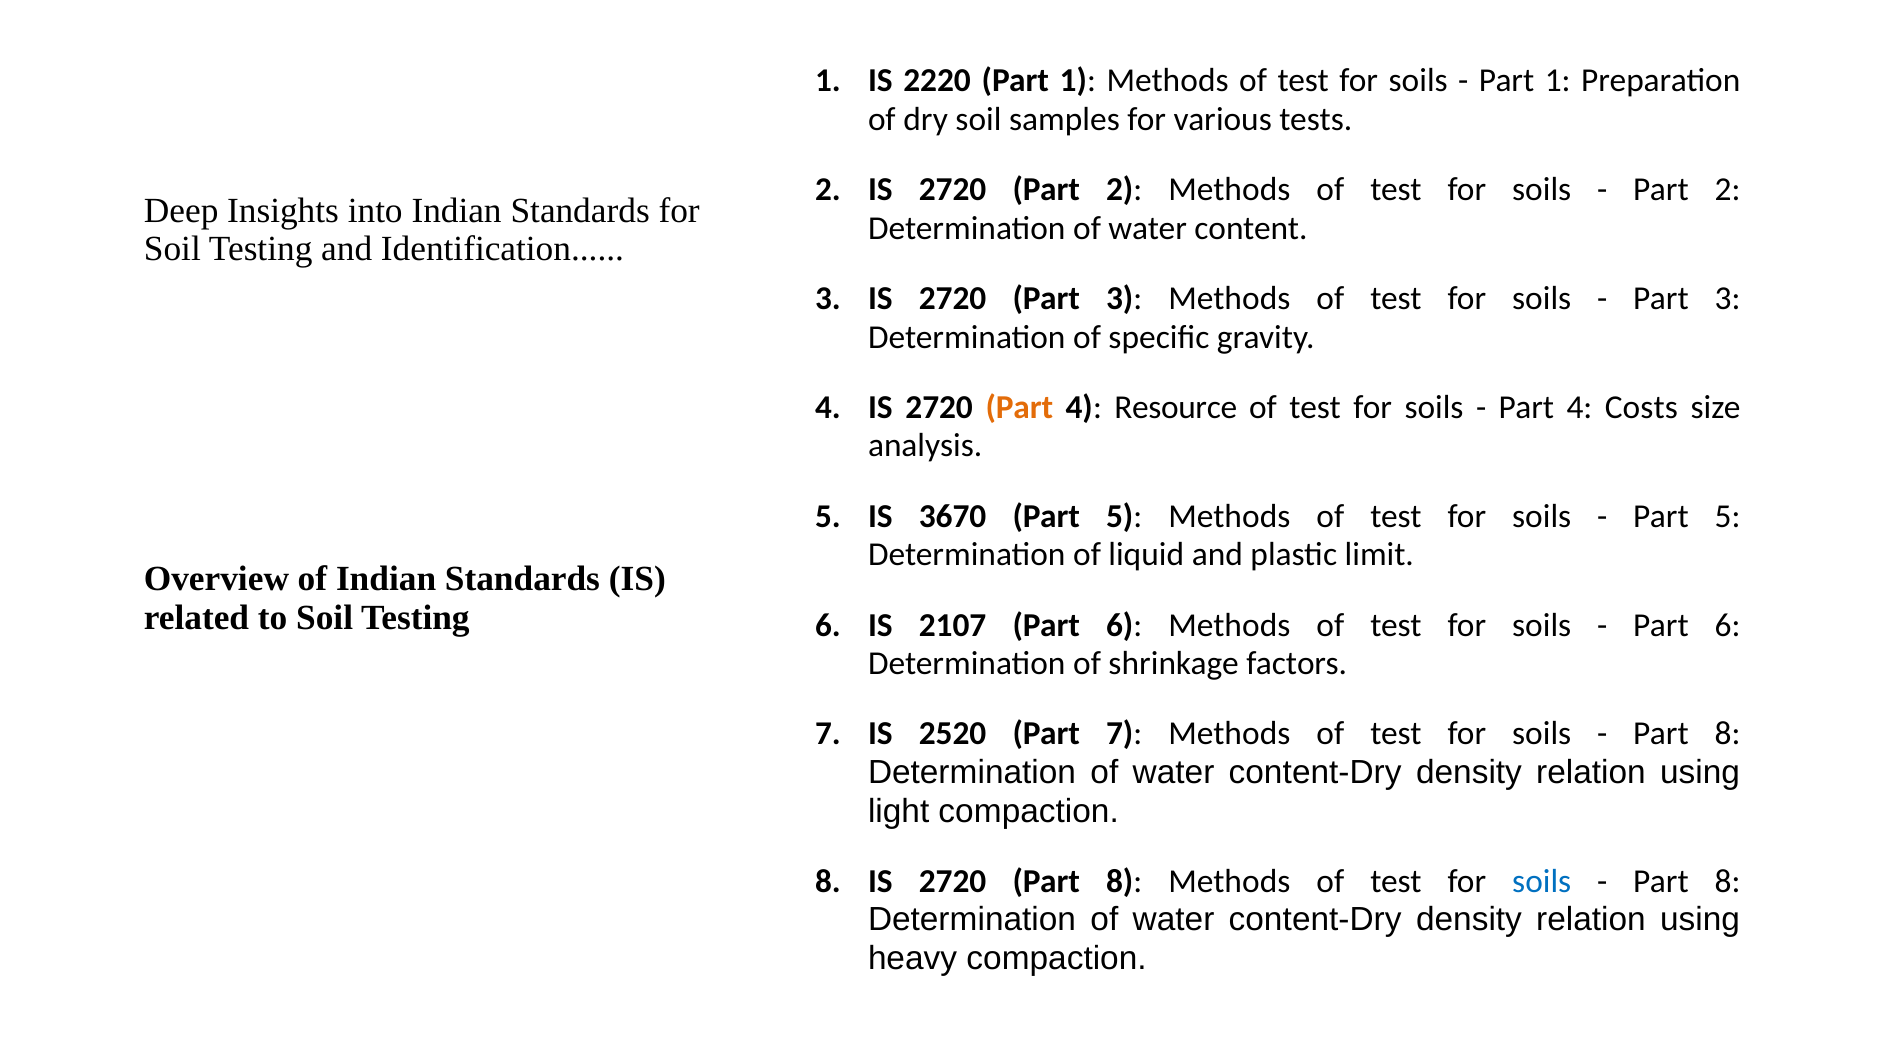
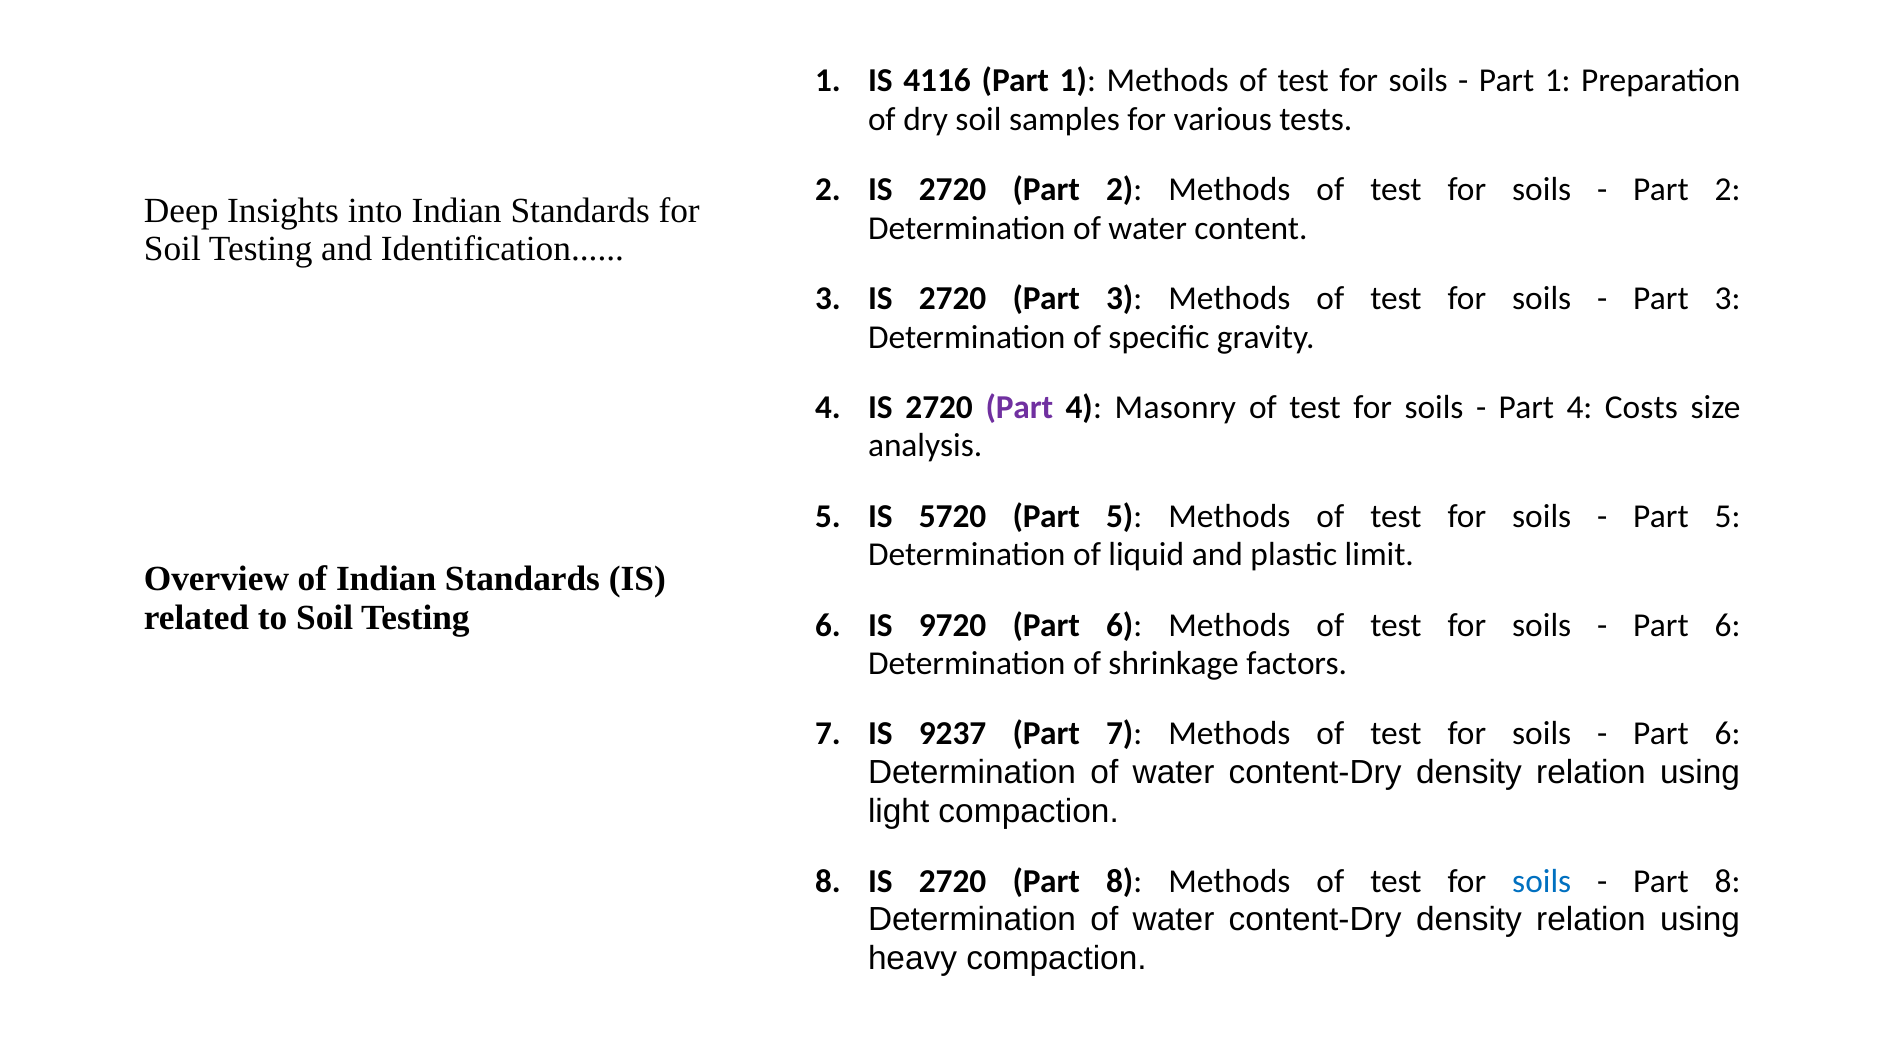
2220: 2220 -> 4116 (937, 81)
Part colour: orange -> purple (1019, 408)
Resource: Resource -> Masonry (1175, 408)
3670: 3670 -> 5720 (953, 516)
2107: 2107 -> 9720 (953, 625)
2520: 2520 -> 9237 (953, 734)
8: 8 -> 6 (1728, 734)
